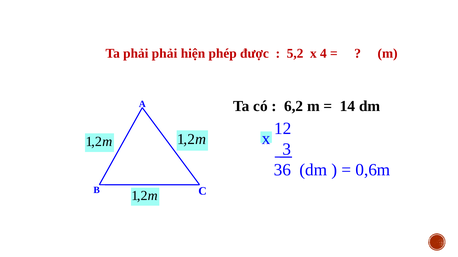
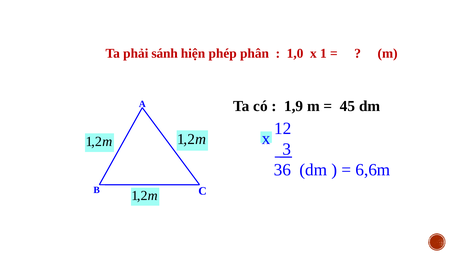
phải phải: phải -> sánh (165, 54)
được: được -> phân (255, 54)
5,2: 5,2 -> 1,0 (295, 54)
x 4: 4 -> 1 (323, 54)
6,2: 6,2 -> 1,9 (294, 107)
14: 14 -> 45 (348, 107)
0,6m: 0,6m -> 6,6m (373, 170)
